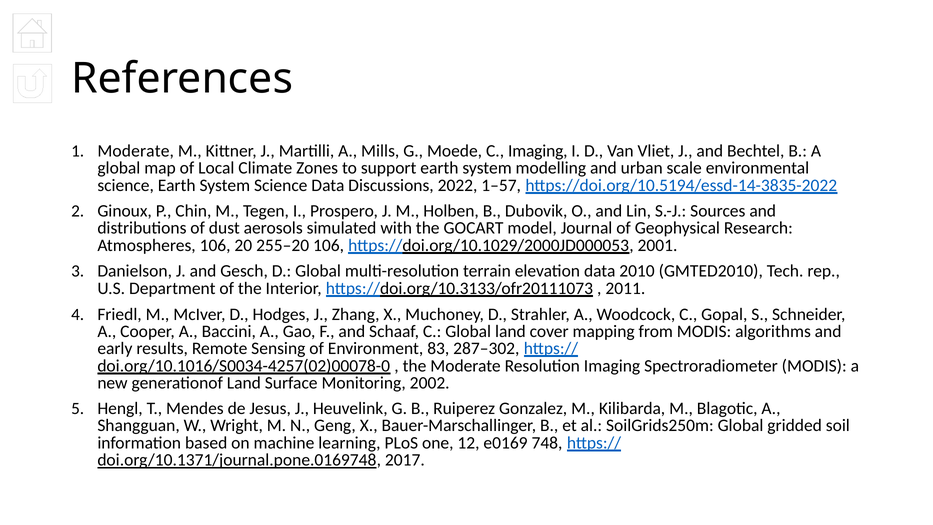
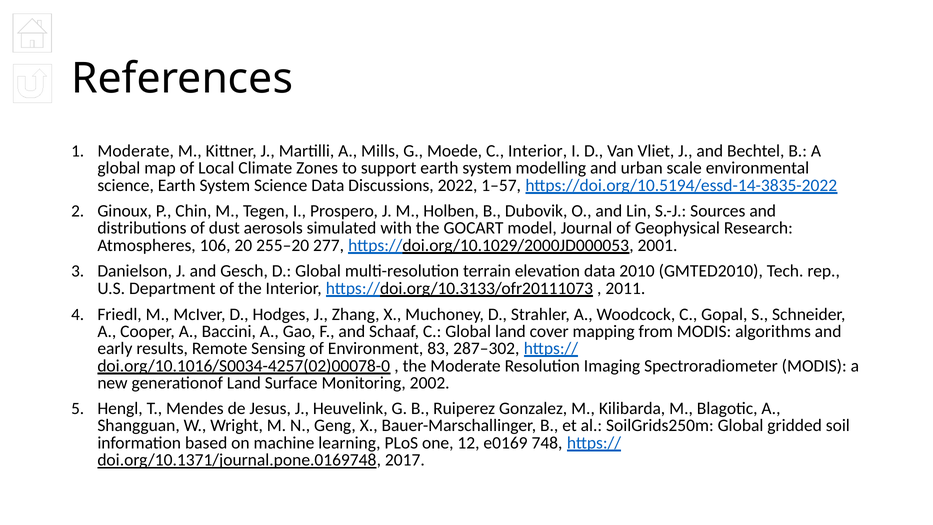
C Imaging: Imaging -> Interior (538, 151)
255–20 106: 106 -> 277 (329, 245)
